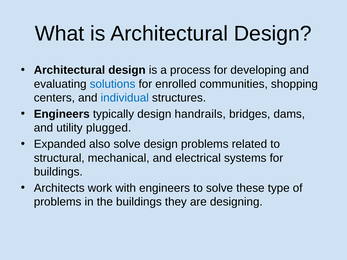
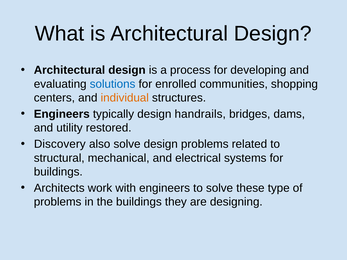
individual colour: blue -> orange (125, 98)
plugged: plugged -> restored (109, 128)
Expanded: Expanded -> Discovery (60, 144)
